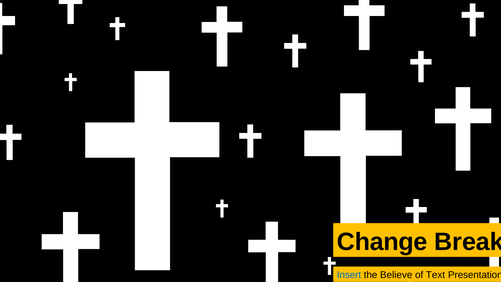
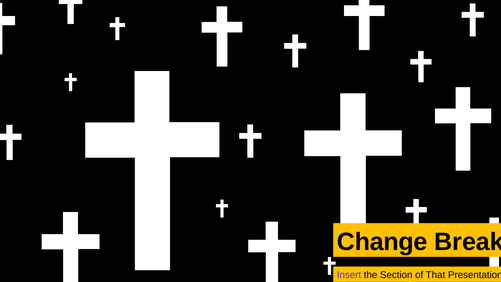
Insert colour: blue -> purple (349, 275)
Believe: Believe -> Section (396, 275)
Text: Text -> That (436, 275)
